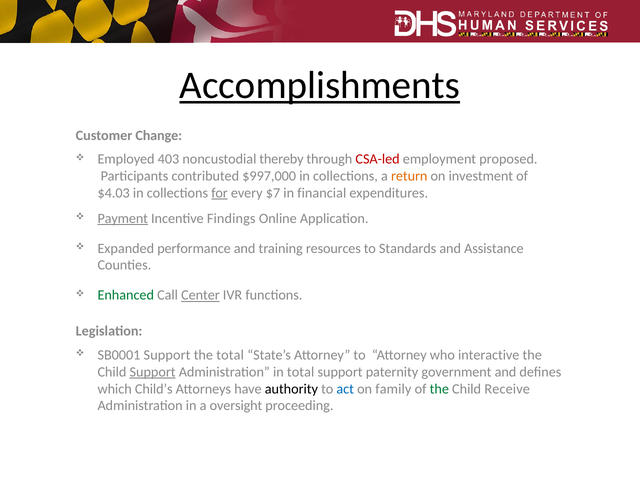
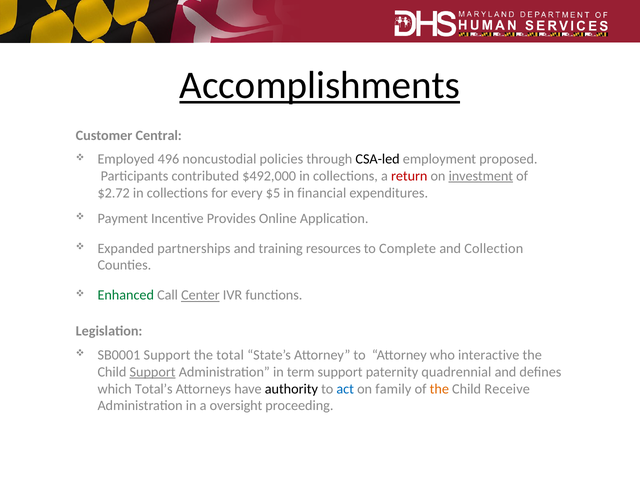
Change: Change -> Central (159, 135)
403: 403 -> 496 (168, 159)
thereby: thereby -> policies (281, 159)
CSA-led colour: red -> black (378, 159)
$997,000: $997,000 -> $492,000 (269, 176)
return colour: orange -> red (409, 176)
investment underline: none -> present (481, 176)
$4.03: $4.03 -> $2.72 (114, 193)
for underline: present -> none (220, 193)
$7: $7 -> $5 (273, 193)
Payment underline: present -> none (123, 218)
Findings: Findings -> Provides (231, 218)
performance: performance -> partnerships (194, 248)
Standards: Standards -> Complete (408, 248)
Assistance: Assistance -> Collection (494, 248)
in total: total -> term (301, 372)
government: government -> quadrennial (456, 372)
Child’s: Child’s -> Total’s (154, 389)
the colour: green -> orange (439, 389)
